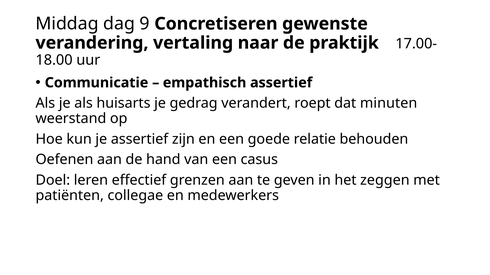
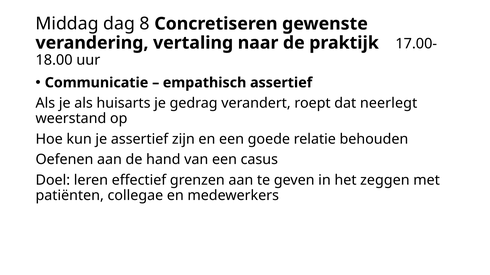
9: 9 -> 8 (145, 24)
minuten: minuten -> neerlegt (389, 103)
